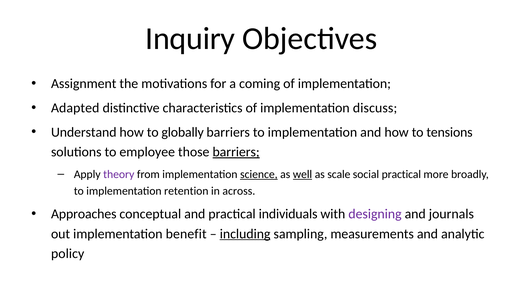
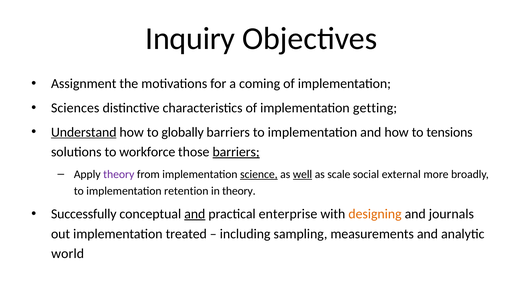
Adapted: Adapted -> Sciences (75, 108)
discuss: discuss -> getting (375, 108)
Understand underline: none -> present (84, 132)
employee: employee -> workforce (147, 152)
social practical: practical -> external (401, 174)
in across: across -> theory (239, 191)
Approaches: Approaches -> Successfully (84, 214)
and underline: none -> present (195, 214)
individuals: individuals -> enterprise (288, 214)
designing colour: purple -> orange (375, 214)
benefit: benefit -> treated (186, 234)
including underline: present -> none (245, 234)
policy: policy -> world (68, 254)
